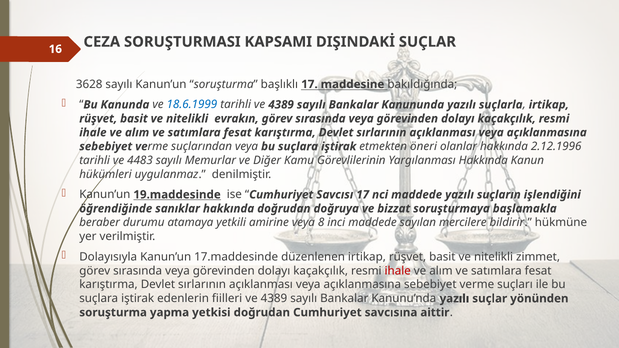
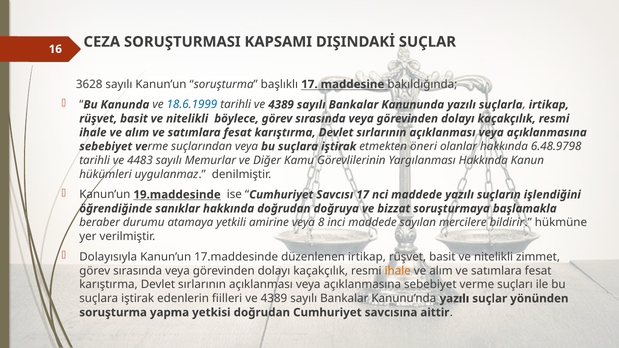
evrakın: evrakın -> böylece (237, 119)
2.12.1996: 2.12.1996 -> 6.48.9798 (556, 147)
ihale colour: red -> orange (398, 271)
